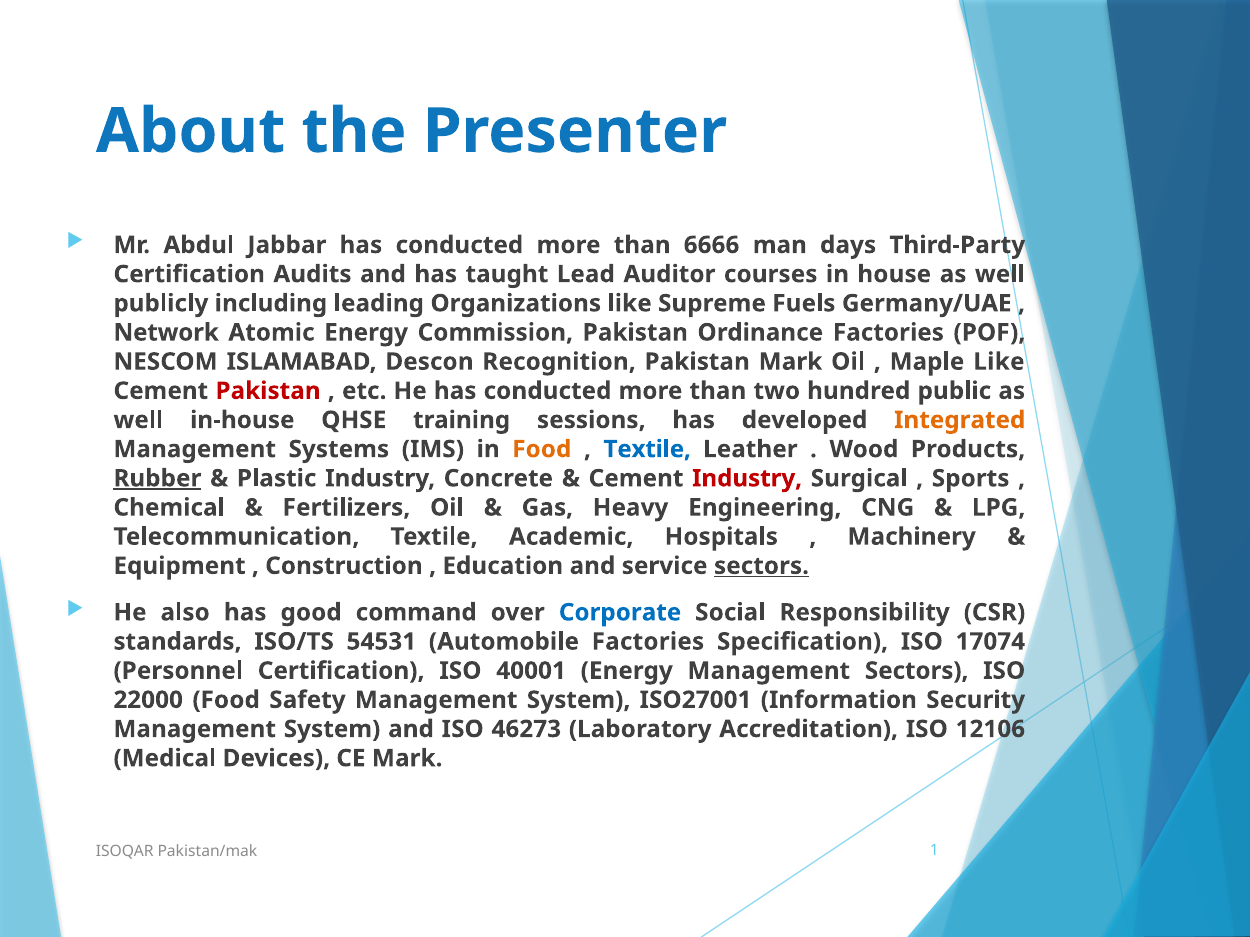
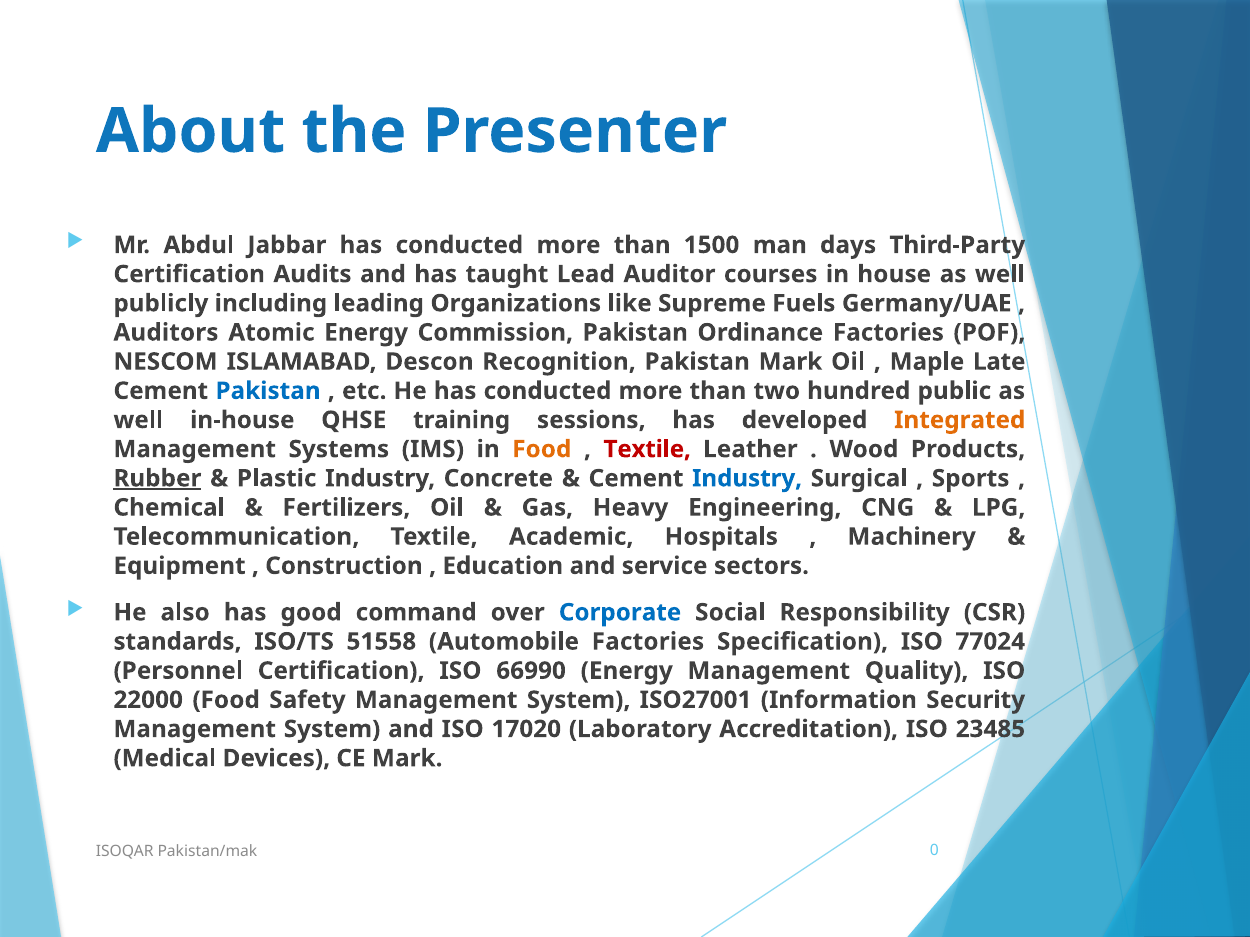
6666: 6666 -> 1500 (712, 245)
Network: Network -> Auditors (166, 333)
Maple Like: Like -> Late (999, 362)
Pakistan colour: red -> blue (268, 391)
Textile colour: blue -> red (647, 449)
Industry colour: red -> blue (747, 479)
sectors underline: present -> none (761, 566)
54531: 54531 -> 51558 (381, 642)
17074: 17074 -> 77024 (990, 642)
40001: 40001 -> 66990 (531, 671)
Management Sectors: Sectors -> Quality (917, 671)
46273: 46273 -> 17020 (526, 729)
12106: 12106 -> 23485 (990, 729)
1: 1 -> 0 (934, 851)
